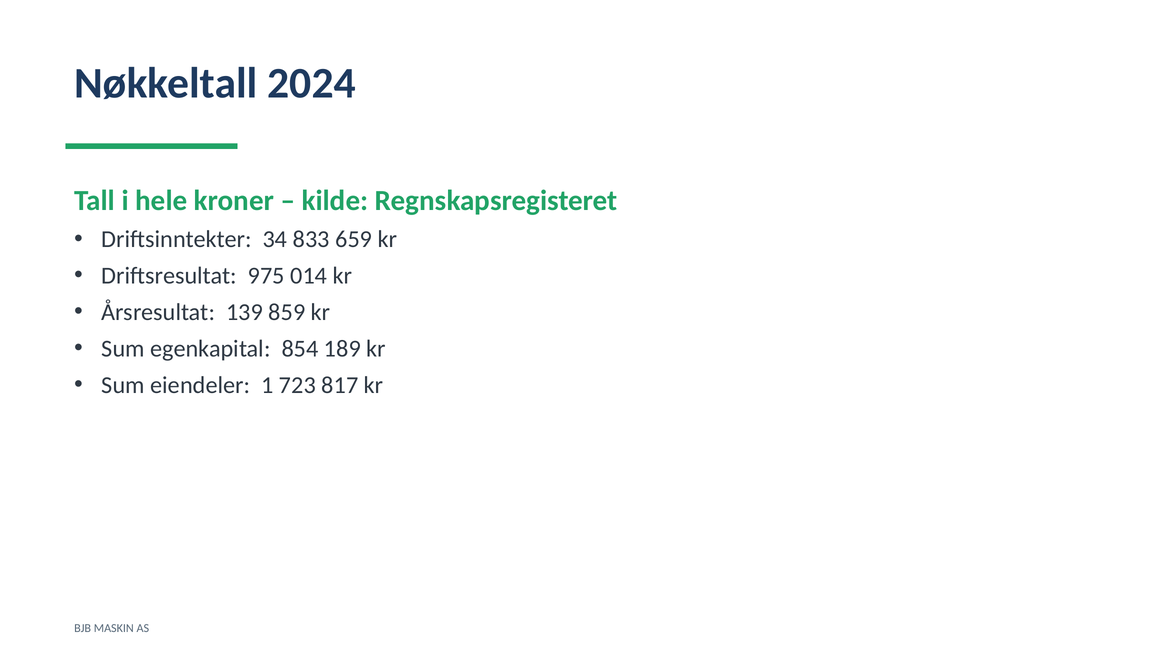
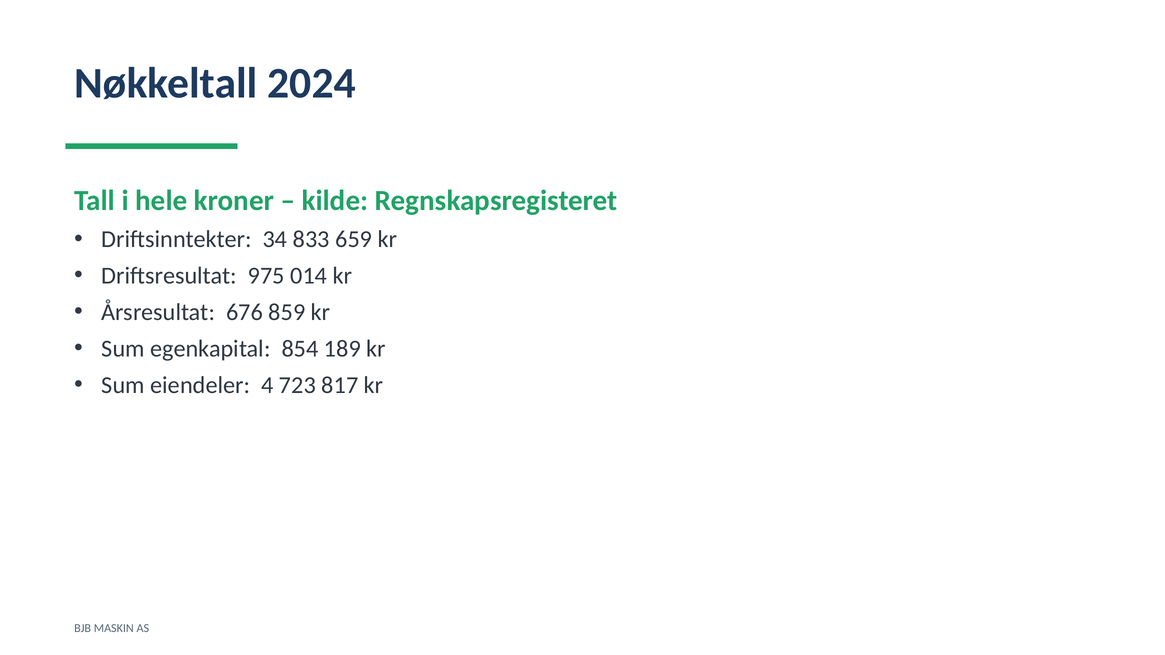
139: 139 -> 676 (244, 312)
1: 1 -> 4 (267, 385)
